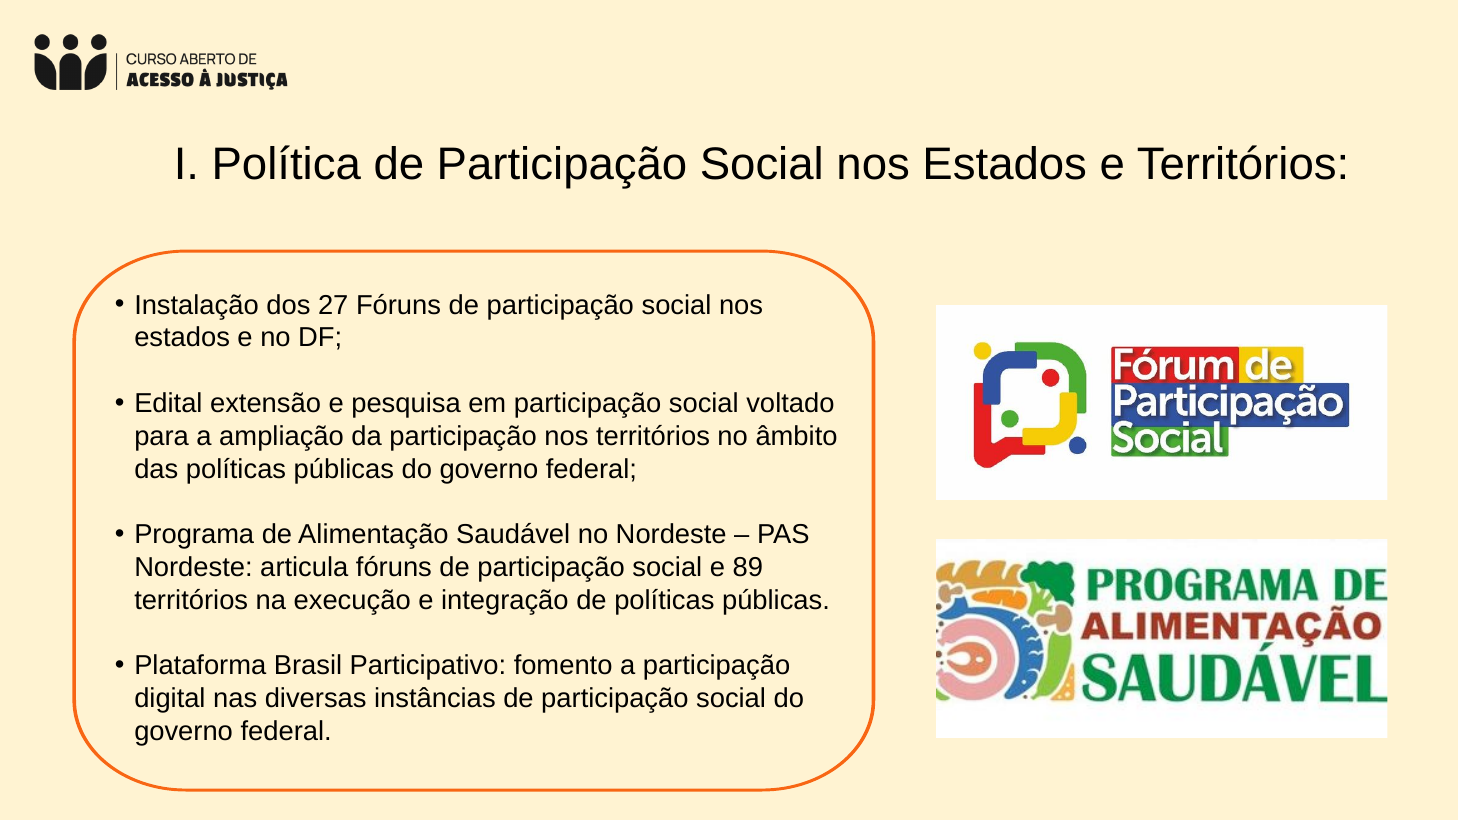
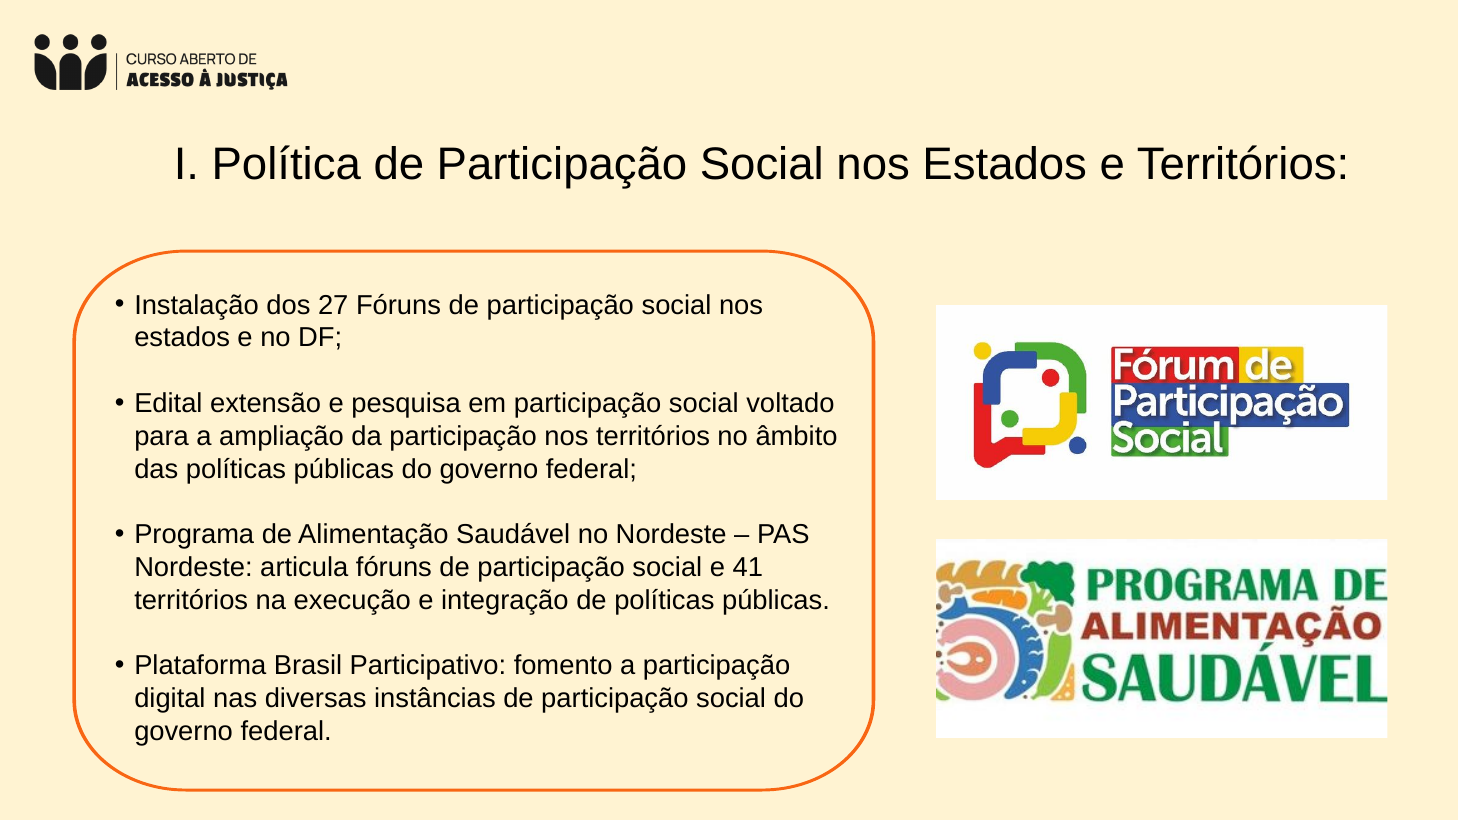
89: 89 -> 41 (748, 568)
